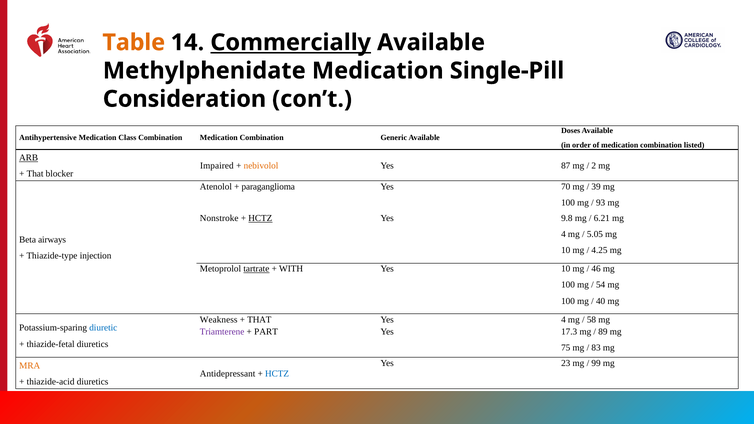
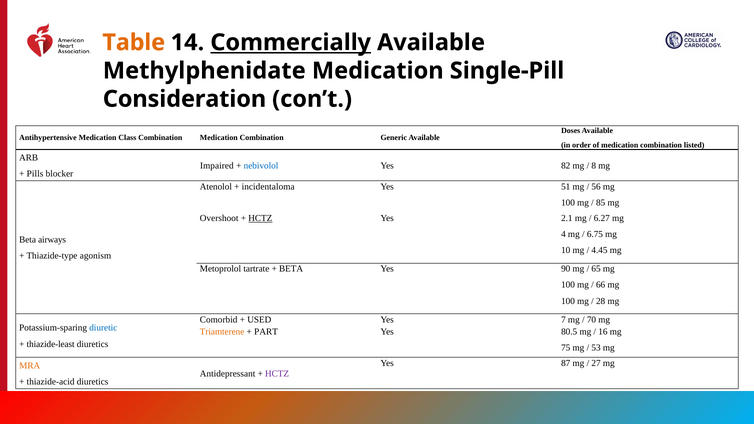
ARB underline: present -> none (29, 158)
nebivolol colour: orange -> blue (261, 166)
87: 87 -> 82 (566, 166)
2: 2 -> 8 (594, 166)
That: That -> Pills (35, 174)
paraganglioma: paraganglioma -> incidentaloma (268, 187)
70: 70 -> 51 (566, 187)
39: 39 -> 56 (596, 187)
93: 93 -> 85 (601, 203)
Nonstroke: Nonstroke -> Overshoot (219, 218)
9.8: 9.8 -> 2.1 (567, 218)
6.21: 6.21 -> 6.27 (602, 218)
5.05: 5.05 -> 6.75 (595, 234)
4.25: 4.25 -> 4.45 (599, 250)
injection: injection -> agonism (95, 256)
tartrate underline: present -> none (256, 269)
WITH: WITH -> BETA (291, 269)
Yes 10: 10 -> 90 (566, 269)
46: 46 -> 65 (596, 269)
54: 54 -> 66 (601, 285)
40: 40 -> 28 (601, 301)
Weakness: Weakness -> Comorbid (219, 320)
THAT: THAT -> USED (259, 320)
Yes 4: 4 -> 7 (563, 320)
58: 58 -> 70 (591, 320)
Triamterene colour: purple -> orange (222, 332)
17.3: 17.3 -> 80.5 (569, 332)
89: 89 -> 16 (603, 332)
thiazide-fetal: thiazide-fetal -> thiazide-least (51, 344)
83: 83 -> 53 (596, 348)
23: 23 -> 87 (566, 363)
99: 99 -> 27 (596, 363)
HCTZ colour: blue -> purple (277, 374)
